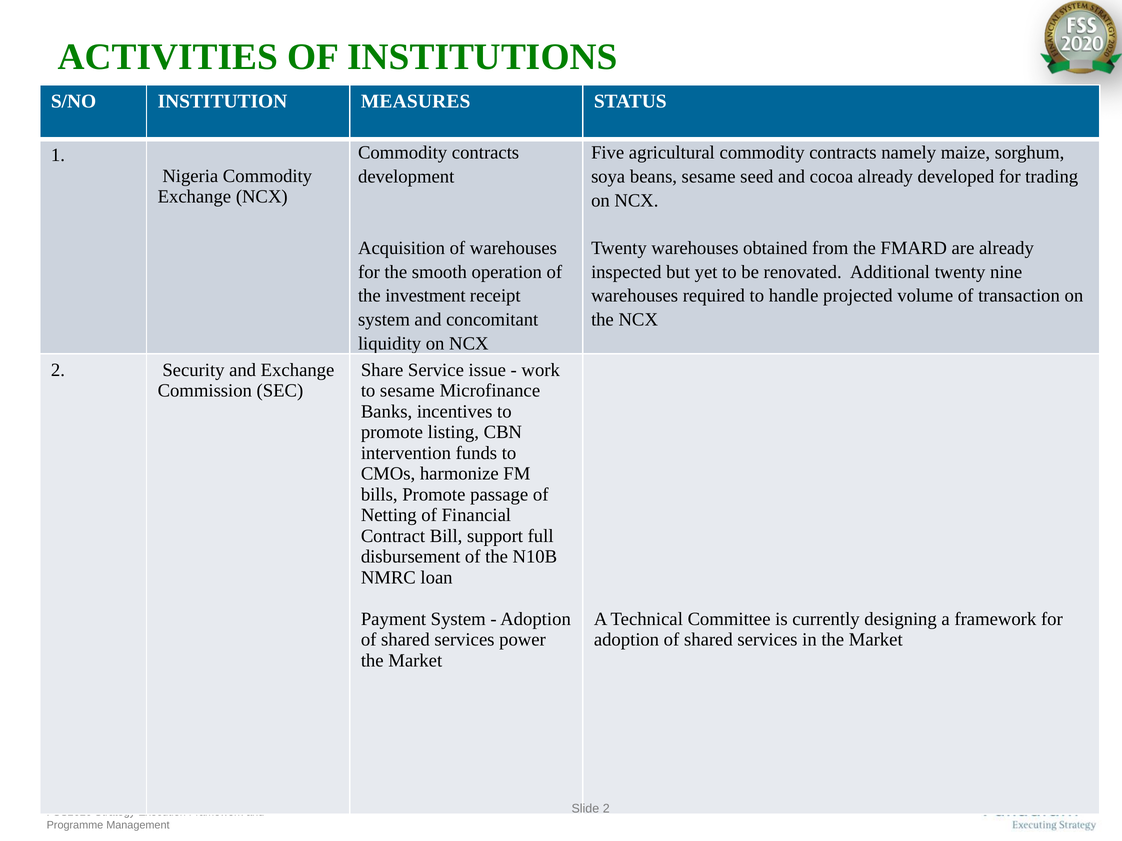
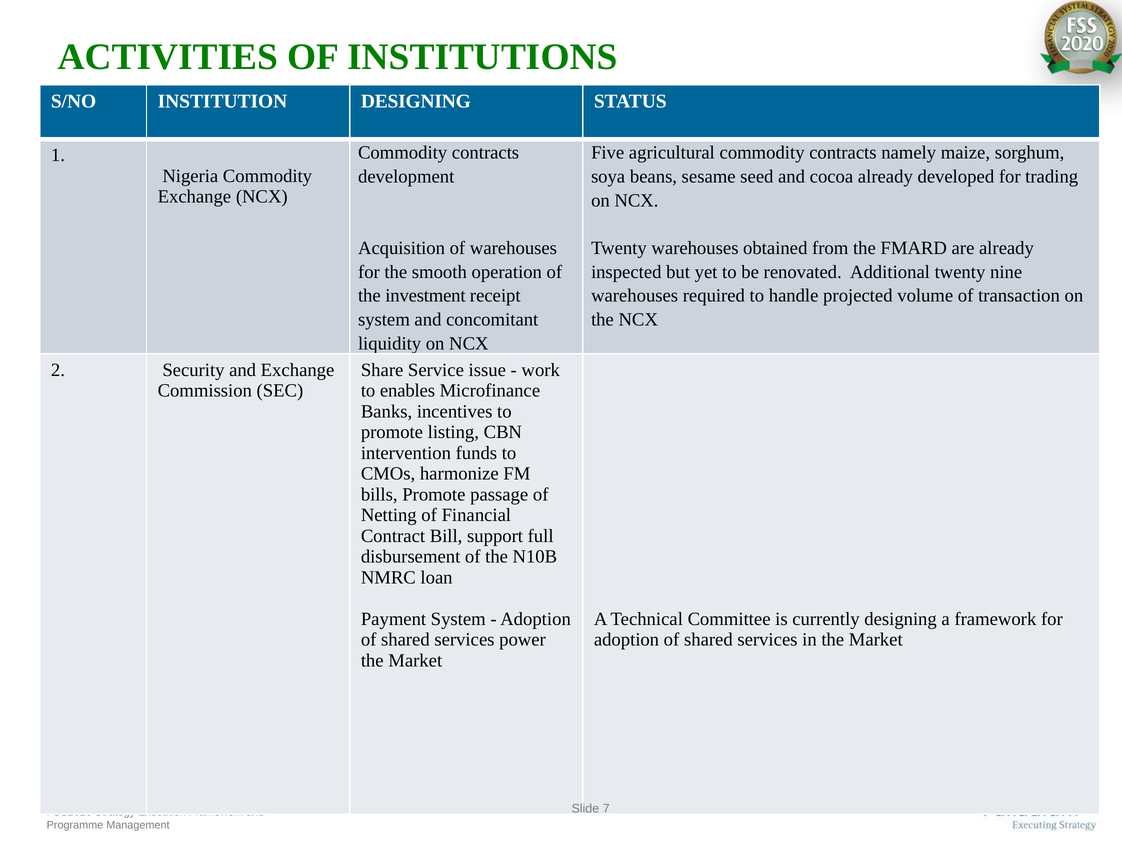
INSTITUTION MEASURES: MEASURES -> DESIGNING (416, 102)
to sesame: sesame -> enables (407, 391)
Slide 2: 2 -> 7 (606, 809)
